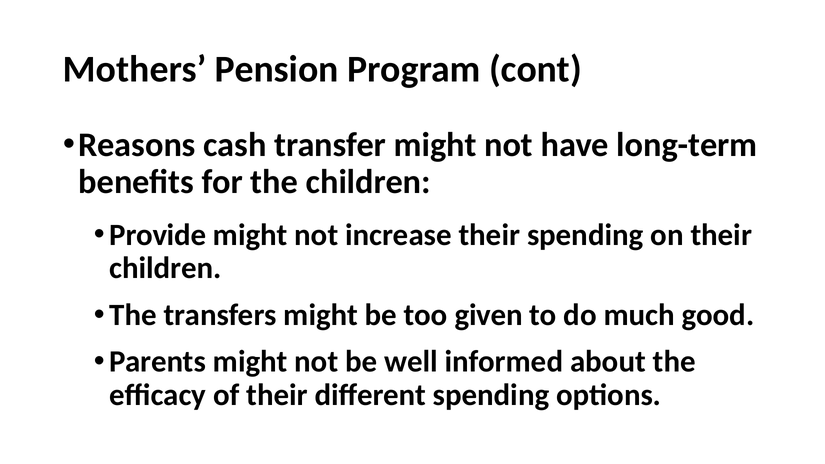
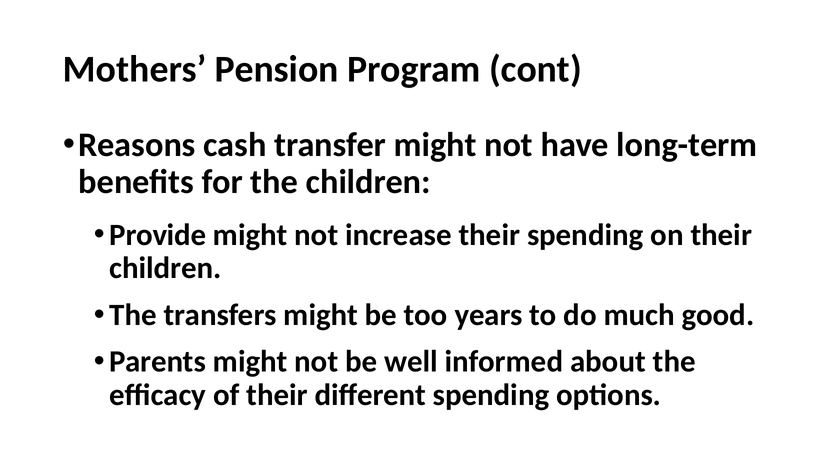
given: given -> years (489, 315)
